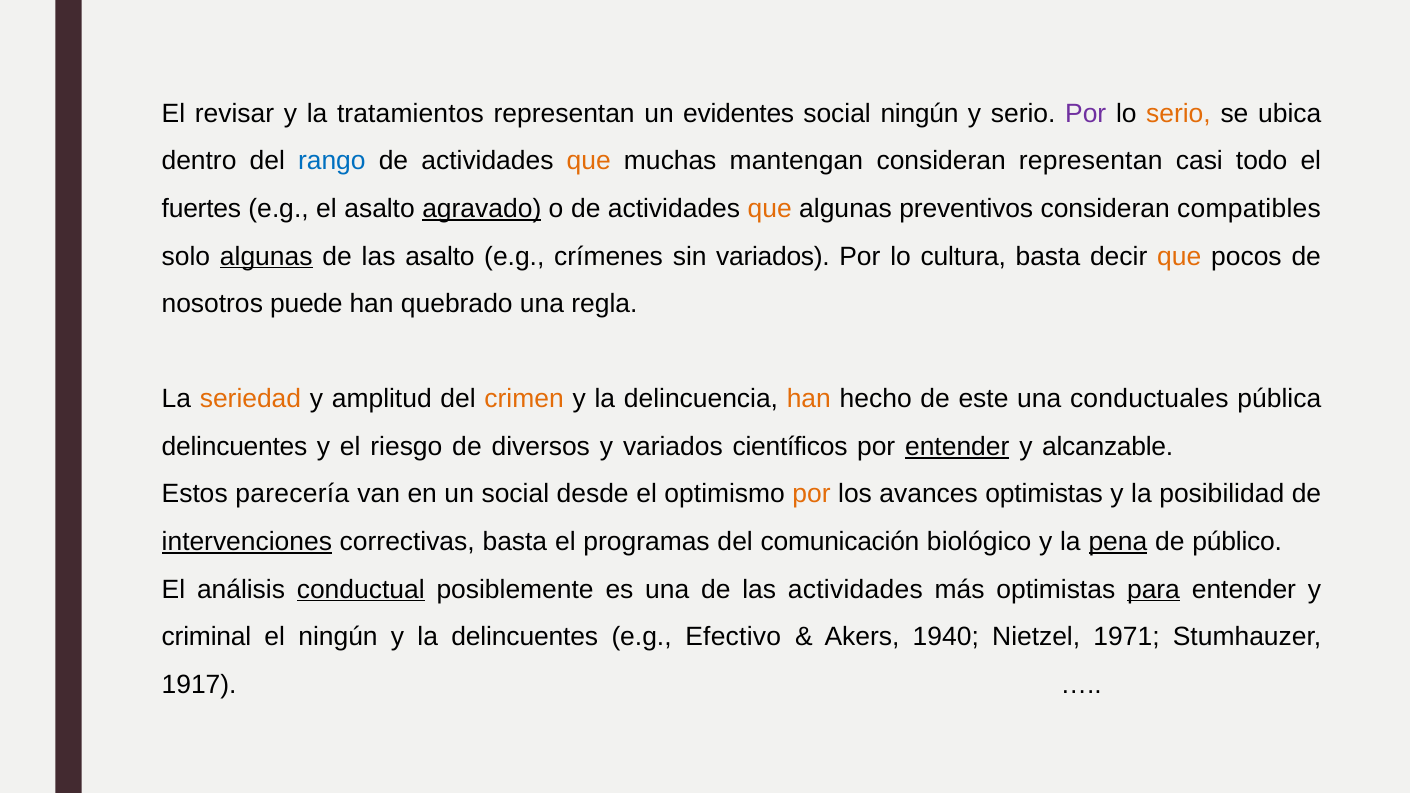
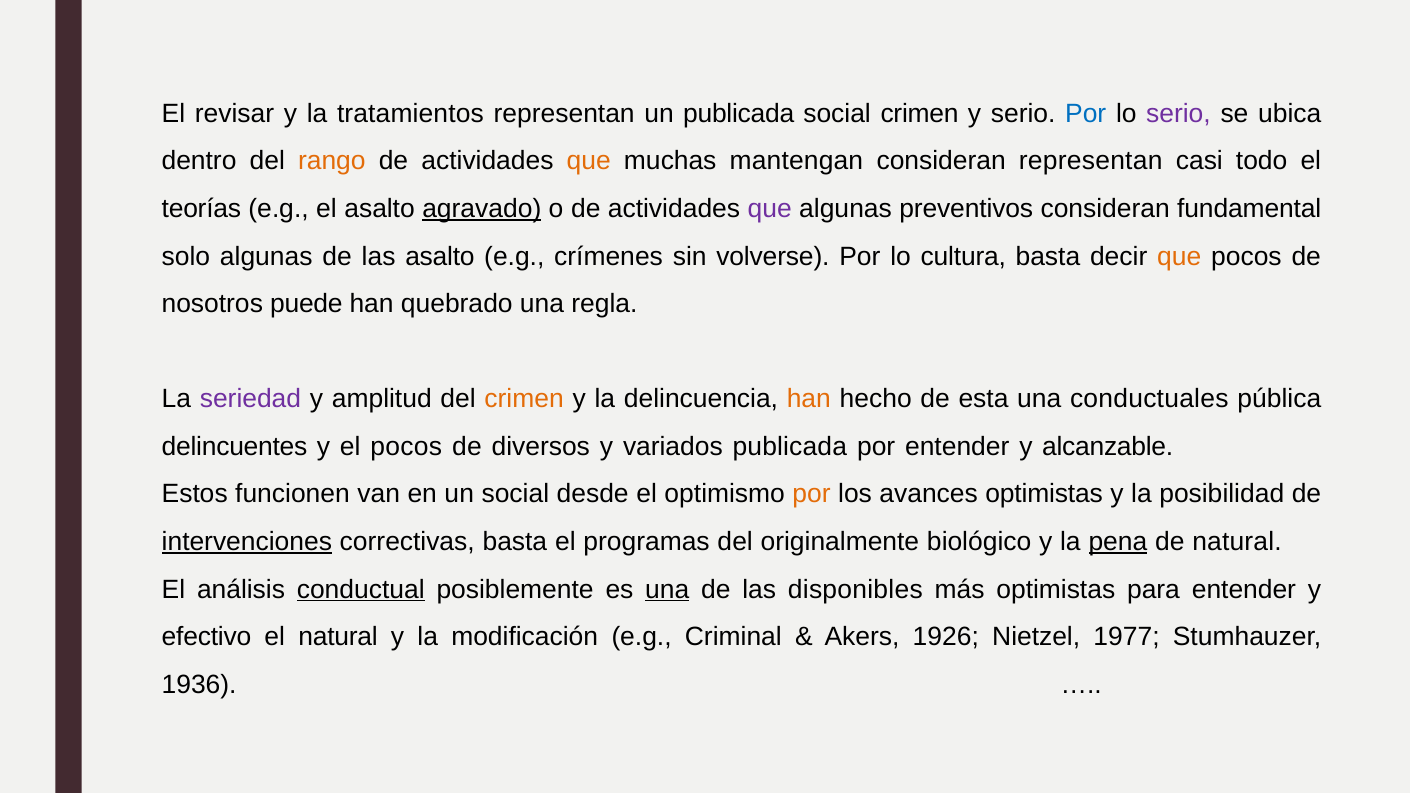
un evidentes: evidentes -> publicada (739, 114)
social ningún: ningún -> crimen (920, 114)
Por colour: purple -> blue (1086, 114)
serio colour: orange -> purple (1178, 114)
rango colour: blue -> orange (332, 161)
fuertes: fuertes -> teorías (201, 209)
que colour: orange -> purple (770, 209)
compatibles: compatibles -> fundamental (1249, 209)
algunas underline: present -> none (266, 256)
sin variados: variados -> volverse (773, 256)
seriedad colour: orange -> purple (250, 399)
este: este -> esta (984, 399)
el riesgo: riesgo -> pocos (406, 447)
variados científicos: científicos -> publicada (790, 447)
entender underline: present -> none (957, 447)
parecería: parecería -> funcionen (293, 494)
comunicación: comunicación -> originalmente (840, 542)
de público: público -> natural (1237, 542)
una underline: none -> present (667, 589)
las actividades: actividades -> disponibles (855, 589)
para underline: present -> none (1154, 589)
criminal: criminal -> efectivo (207, 637)
el ningún: ningún -> natural (338, 637)
la delincuentes: delincuentes -> modificación (525, 637)
Efectivo: Efectivo -> Criminal (733, 637)
1940: 1940 -> 1926 (946, 637)
1971: 1971 -> 1977 (1127, 637)
1917: 1917 -> 1936 (199, 685)
